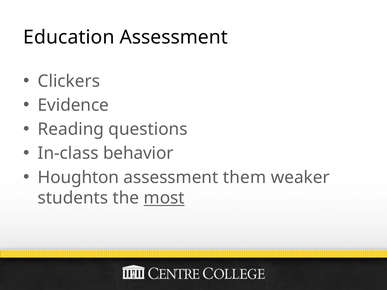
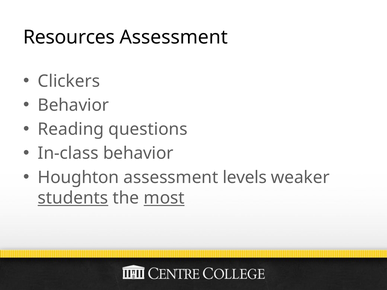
Education: Education -> Resources (69, 37)
Evidence: Evidence -> Behavior (73, 105)
them: them -> levels (245, 178)
students underline: none -> present (73, 198)
